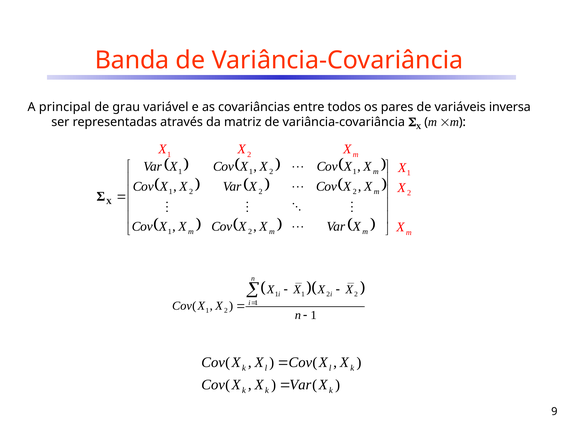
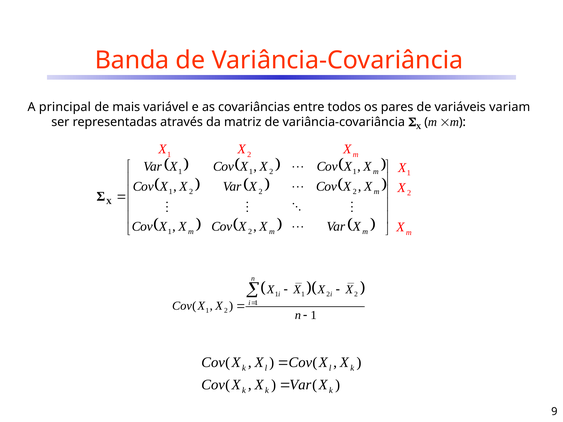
grau: grau -> mais (126, 107)
inversa: inversa -> variam (510, 107)
